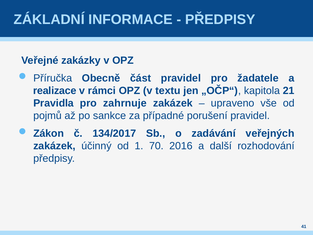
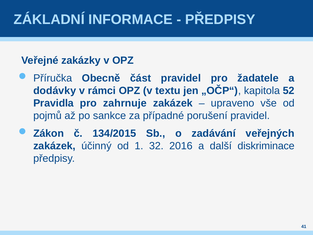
realizace: realizace -> dodávky (55, 91)
21: 21 -> 52 (289, 91)
134/2017: 134/2017 -> 134/2015 (114, 133)
70: 70 -> 32 (156, 146)
rozhodování: rozhodování -> diskriminace (266, 146)
